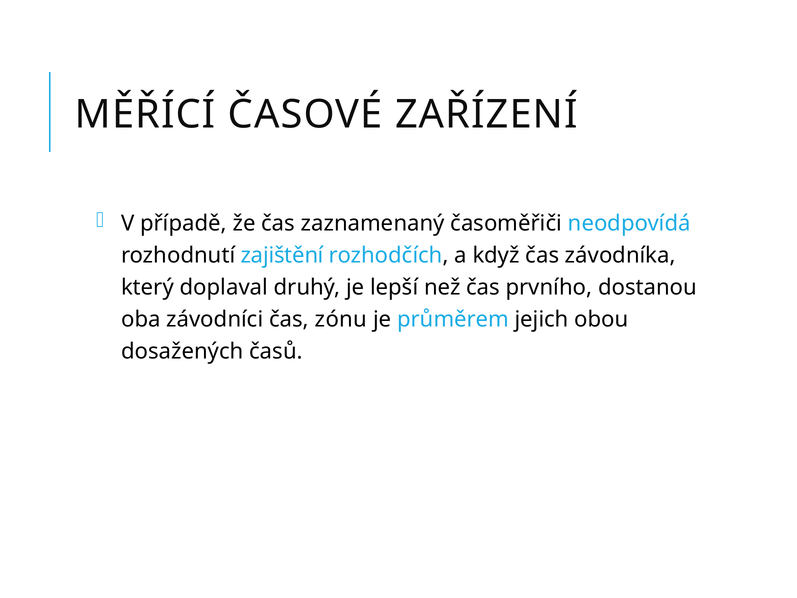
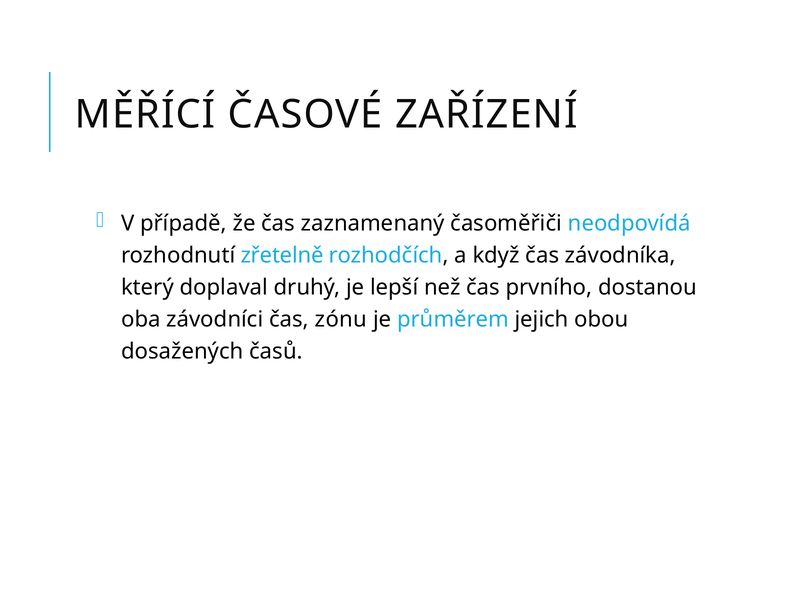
zajištění: zajištění -> zřetelně (282, 255)
